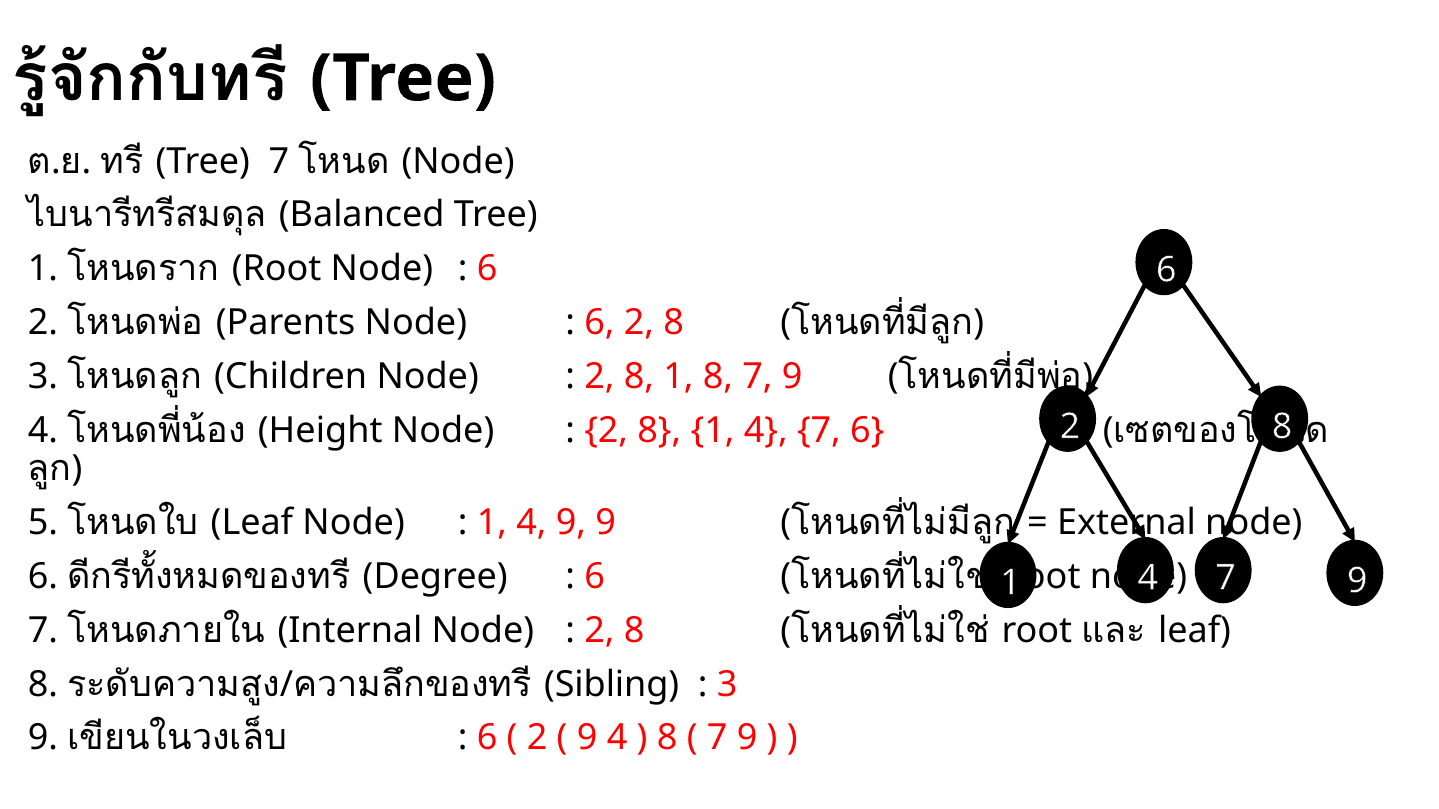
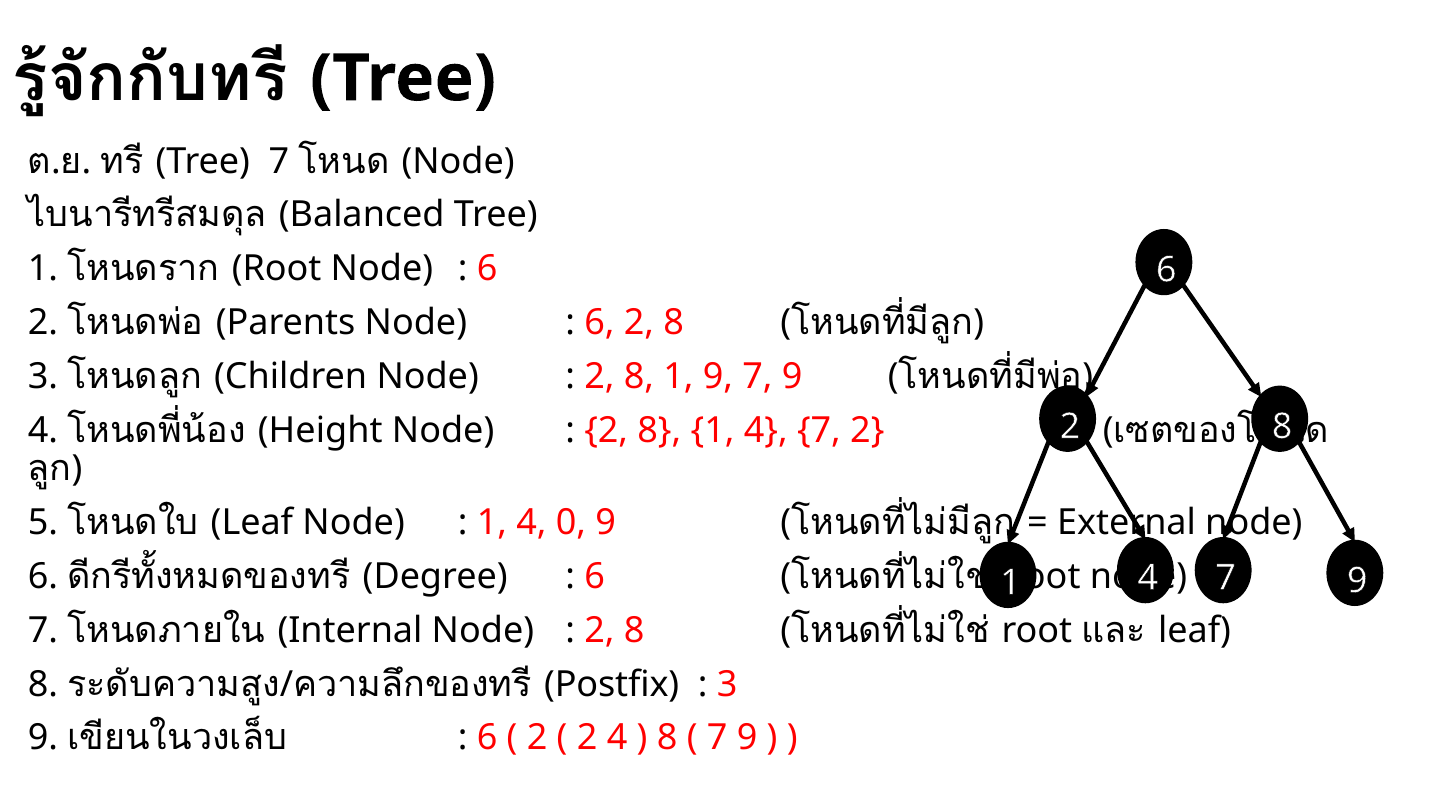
8 1 8: 8 -> 9 (718, 377)
7 6: 6 -> 2 (867, 430)
4 9: 9 -> 0 (571, 523)
Sibling: Sibling -> Postfix (612, 685)
9: 9 -> 2 (587, 738)
